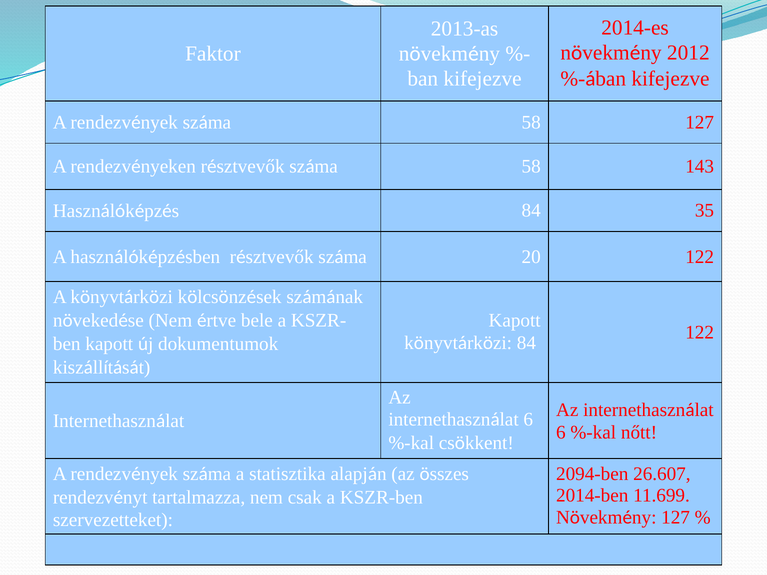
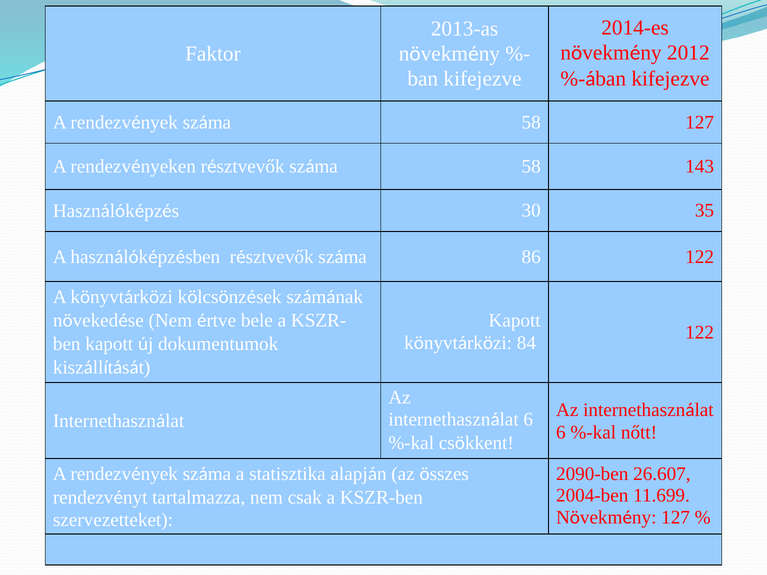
Használóképzés 84: 84 -> 30 (531, 211)
20: 20 -> 86 (531, 257)
2094-ben: 2094-ben -> 2090-ben (592, 474)
2014-ben: 2014-ben -> 2004-ben (592, 496)
